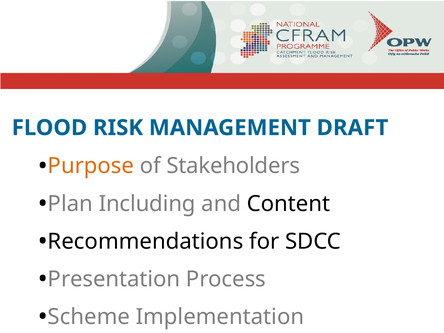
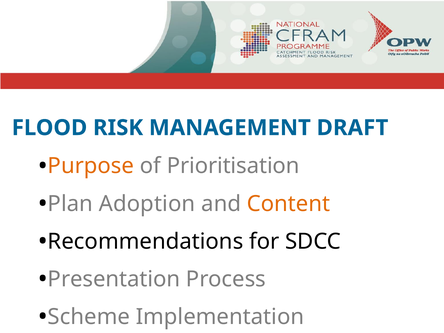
Stakeholders: Stakeholders -> Prioritisation (233, 166)
Including: Including -> Adoption (147, 204)
Content colour: black -> orange (288, 204)
